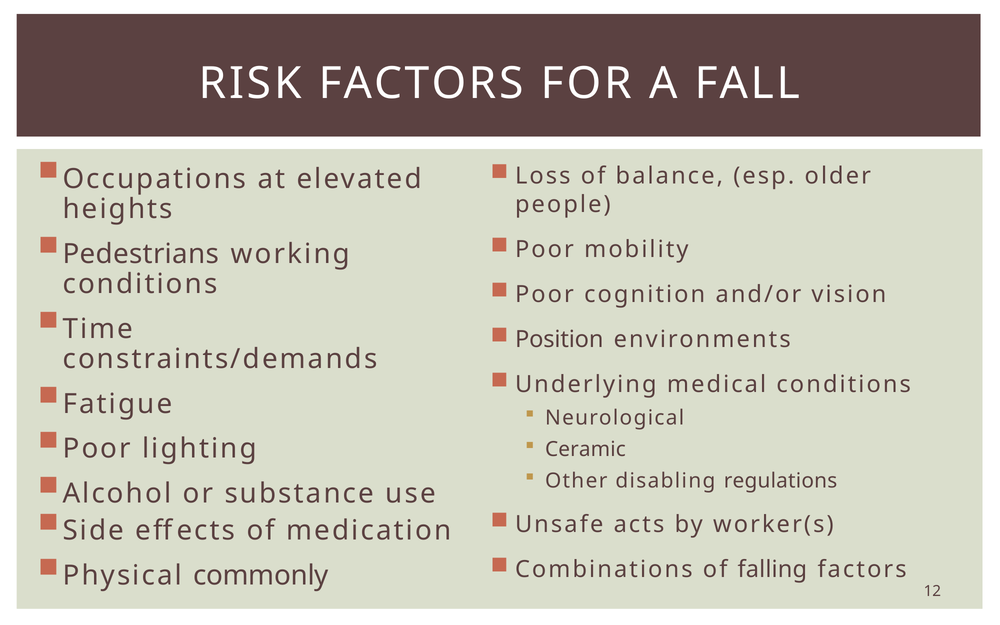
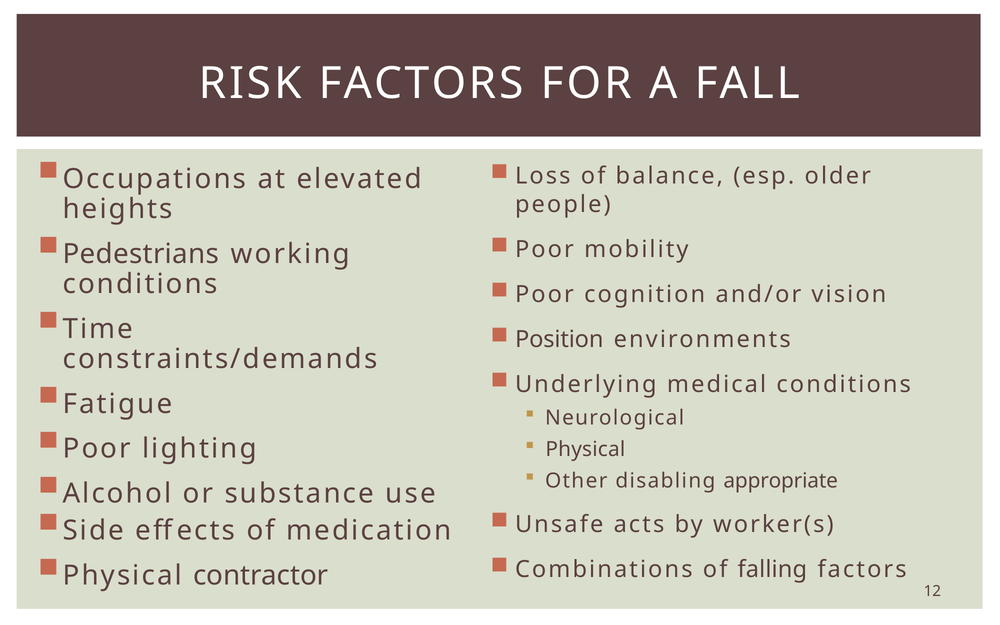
Ceramic: Ceramic -> Physical (585, 449)
regulations: regulations -> appropriate (781, 481)
commonly: commonly -> contractor (261, 576)
